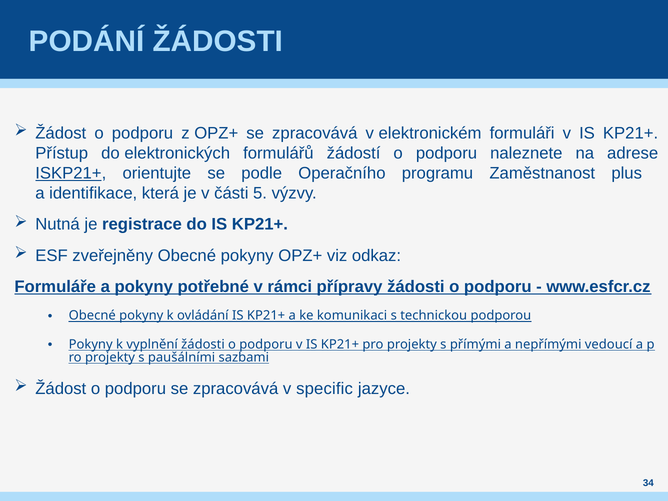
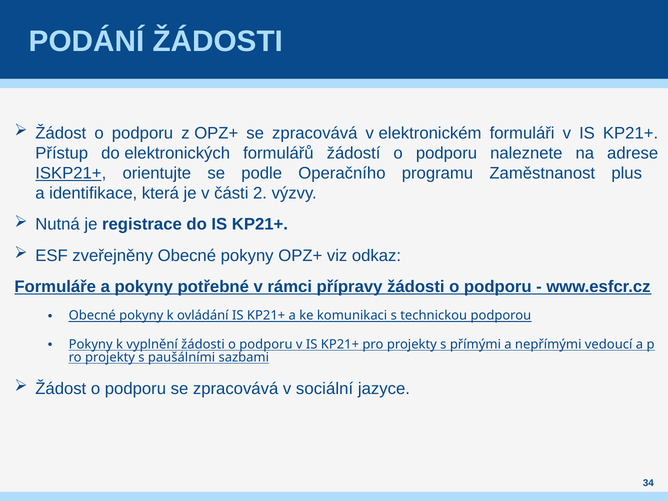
5: 5 -> 2 (260, 193)
specific: specific -> sociální (325, 389)
